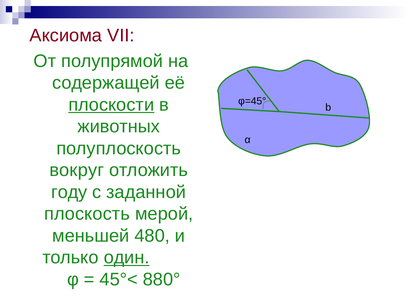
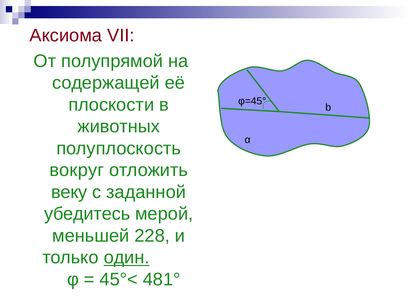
плоскости underline: present -> none (111, 105)
году: году -> веку (69, 192)
плоскость: плоскость -> убедитесь (87, 214)
480: 480 -> 228 (152, 236)
880°: 880° -> 481° (162, 280)
